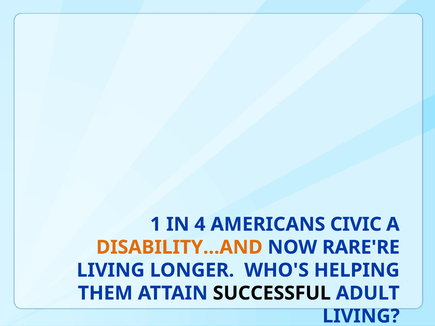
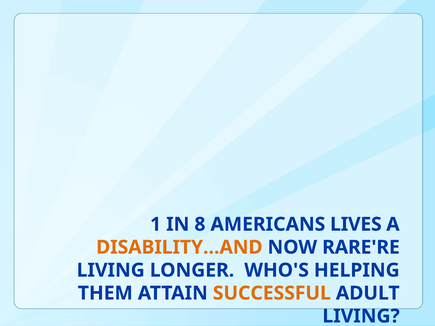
4: 4 -> 8 (200, 224)
CIVIC: CIVIC -> LIVES (356, 224)
SUCCESSFUL colour: black -> orange (272, 293)
